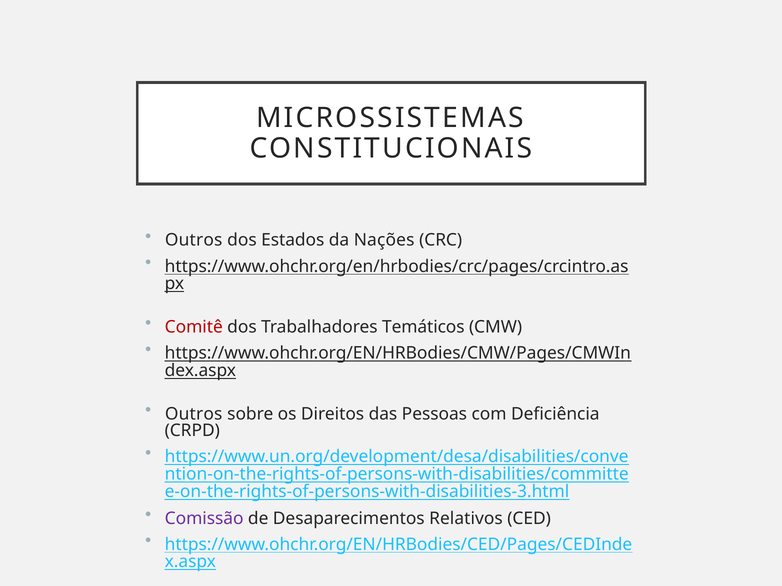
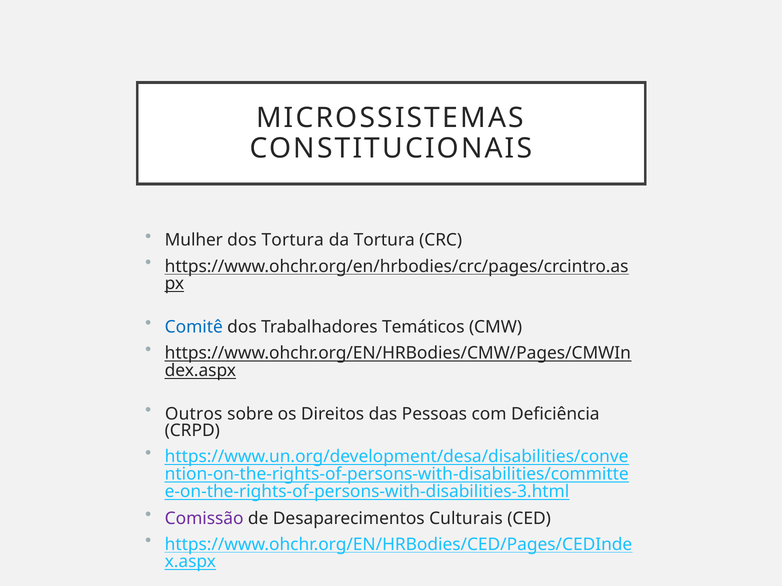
Outros: Outros -> Mulher (194, 240)
dos Estados: Estados -> Tortura (293, 240)
da Nações: Nações -> Tortura (384, 240)
Comitê colour: red -> blue (194, 327)
Relativos: Relativos -> Culturais (466, 519)
